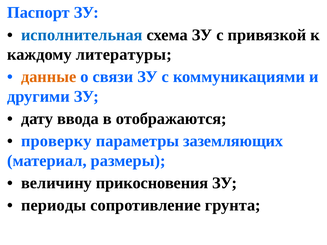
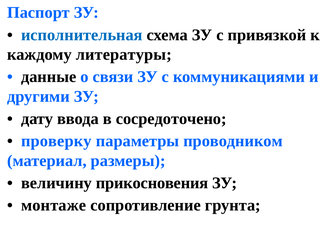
данные colour: orange -> black (49, 77)
отображаются: отображаются -> сосредоточено (171, 119)
заземляющих: заземляющих -> проводником (233, 141)
периоды: периоды -> монтаже (54, 206)
